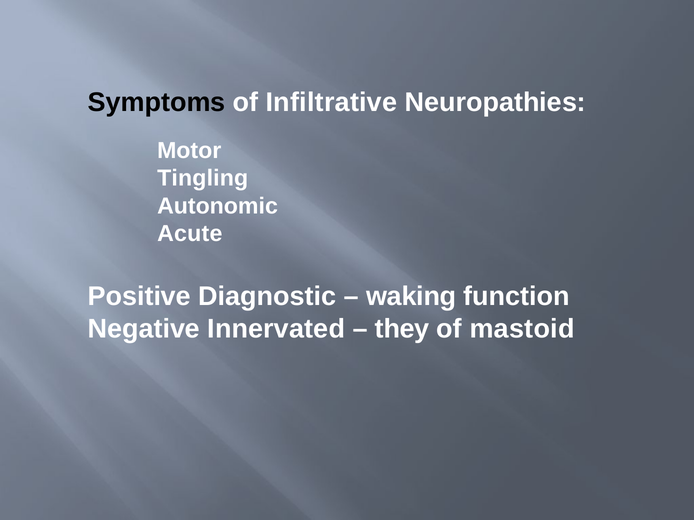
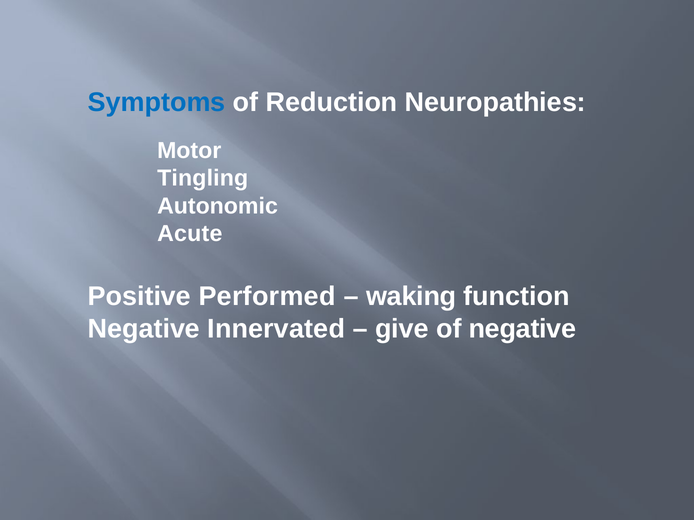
Symptoms colour: black -> blue (157, 102)
Infiltrative: Infiltrative -> Reduction (332, 102)
Diagnostic: Diagnostic -> Performed (267, 297)
they: they -> give (402, 329)
of mastoid: mastoid -> negative (522, 329)
